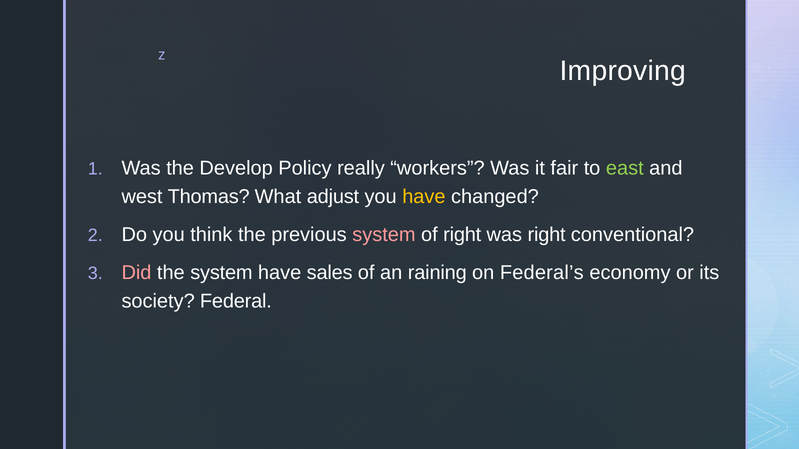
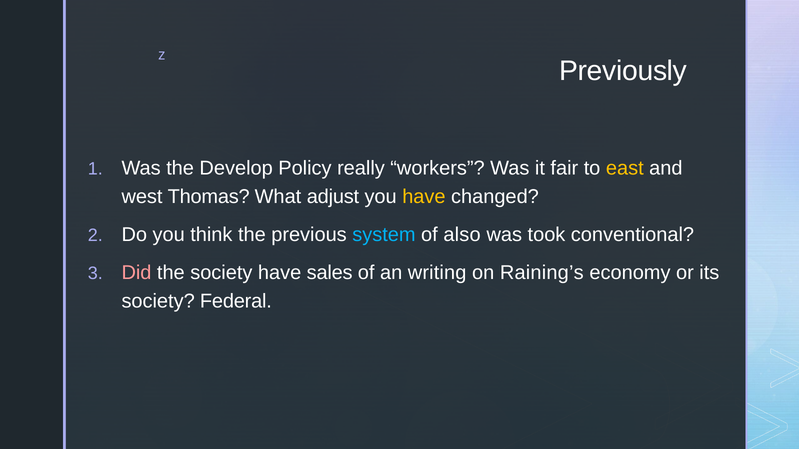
Improving: Improving -> Previously (623, 71)
east colour: light green -> yellow (625, 168)
system colour: pink -> light blue (384, 235)
of right: right -> also (462, 235)
was right: right -> took (546, 235)
the system: system -> society (221, 273)
raining: raining -> writing (437, 273)
Federal’s: Federal’s -> Raining’s (542, 273)
